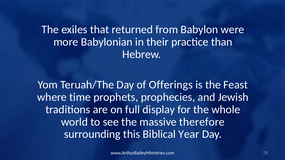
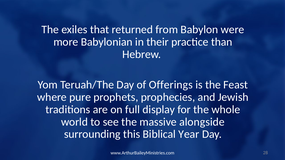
time: time -> pure (80, 97)
therefore: therefore -> alongside (202, 122)
